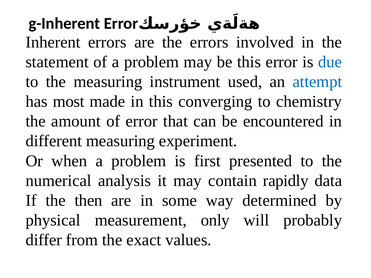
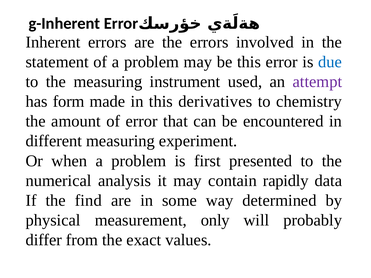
attempt colour: blue -> purple (317, 82)
most: most -> form (69, 102)
converging: converging -> derivatives (215, 102)
then: then -> find (88, 201)
